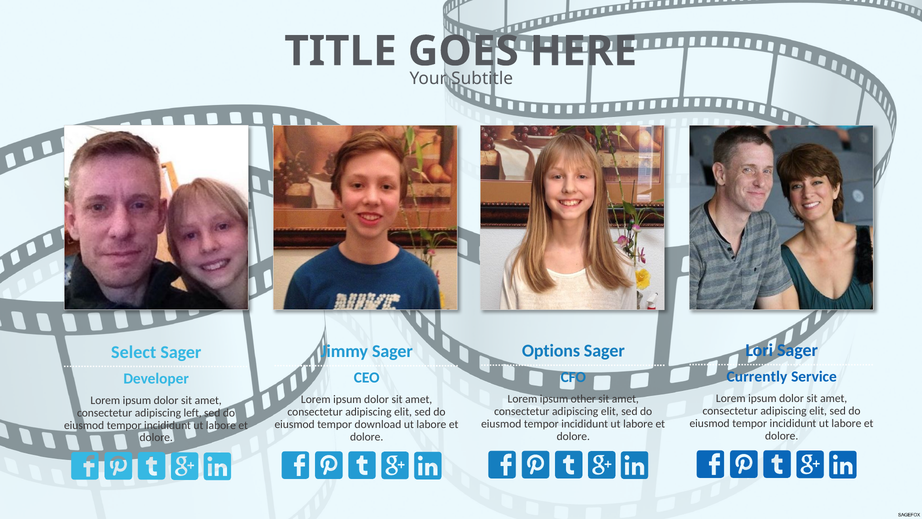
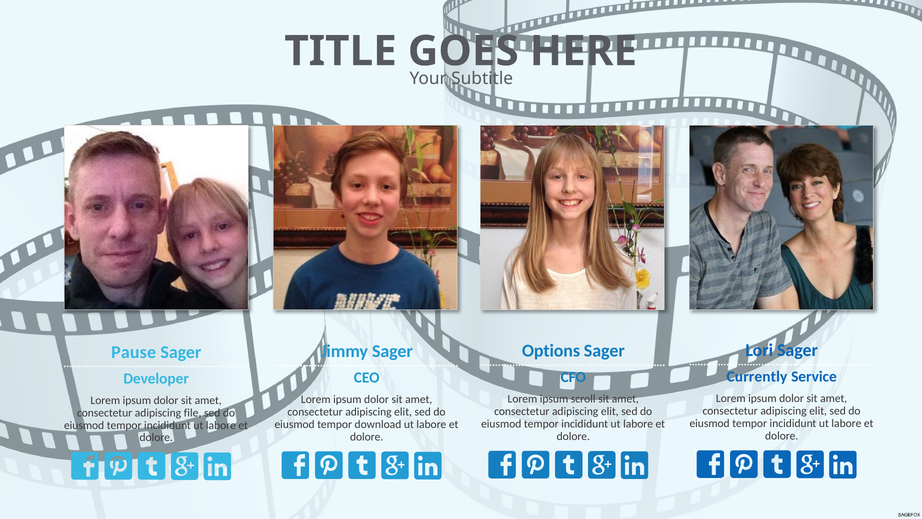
Select: Select -> Pause (134, 352)
other: other -> scroll (583, 399)
left: left -> file (193, 412)
